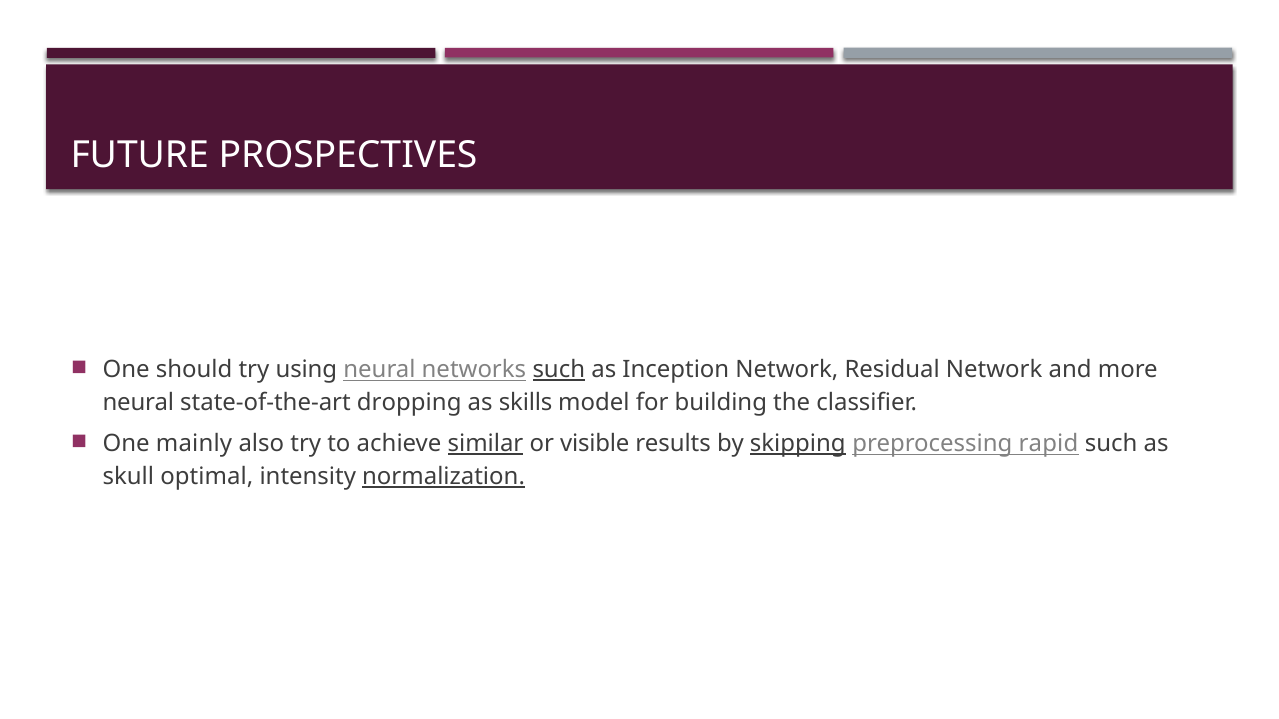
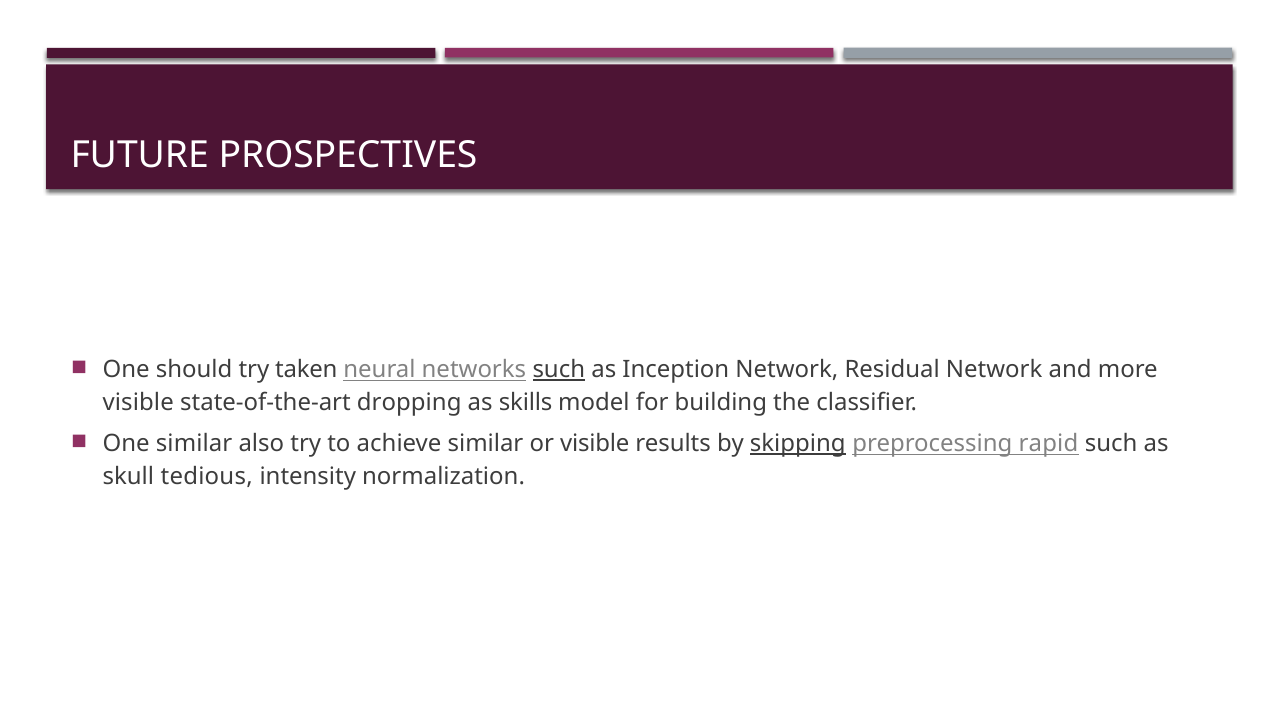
using: using -> taken (306, 370)
neural: neural -> visible (138, 403)
One mainly: mainly -> similar (194, 444)
similar underline: present -> none (486, 444)
optimal: optimal -> tedious (207, 477)
normalization underline: present -> none (444, 477)
